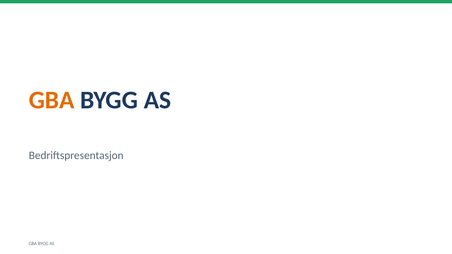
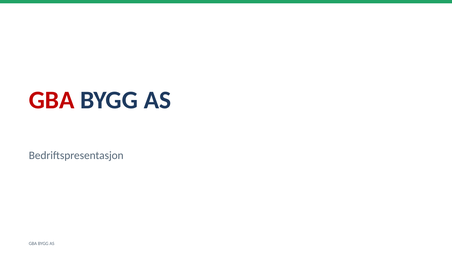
GBA colour: orange -> red (52, 100)
